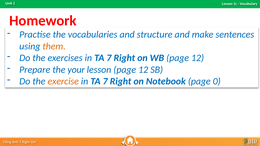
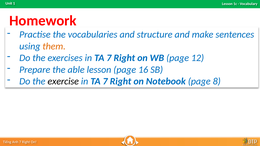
your: your -> able (76, 70)
lesson page 12: 12 -> 16 (143, 70)
exercise colour: orange -> black (63, 81)
0: 0 -> 8 (217, 81)
